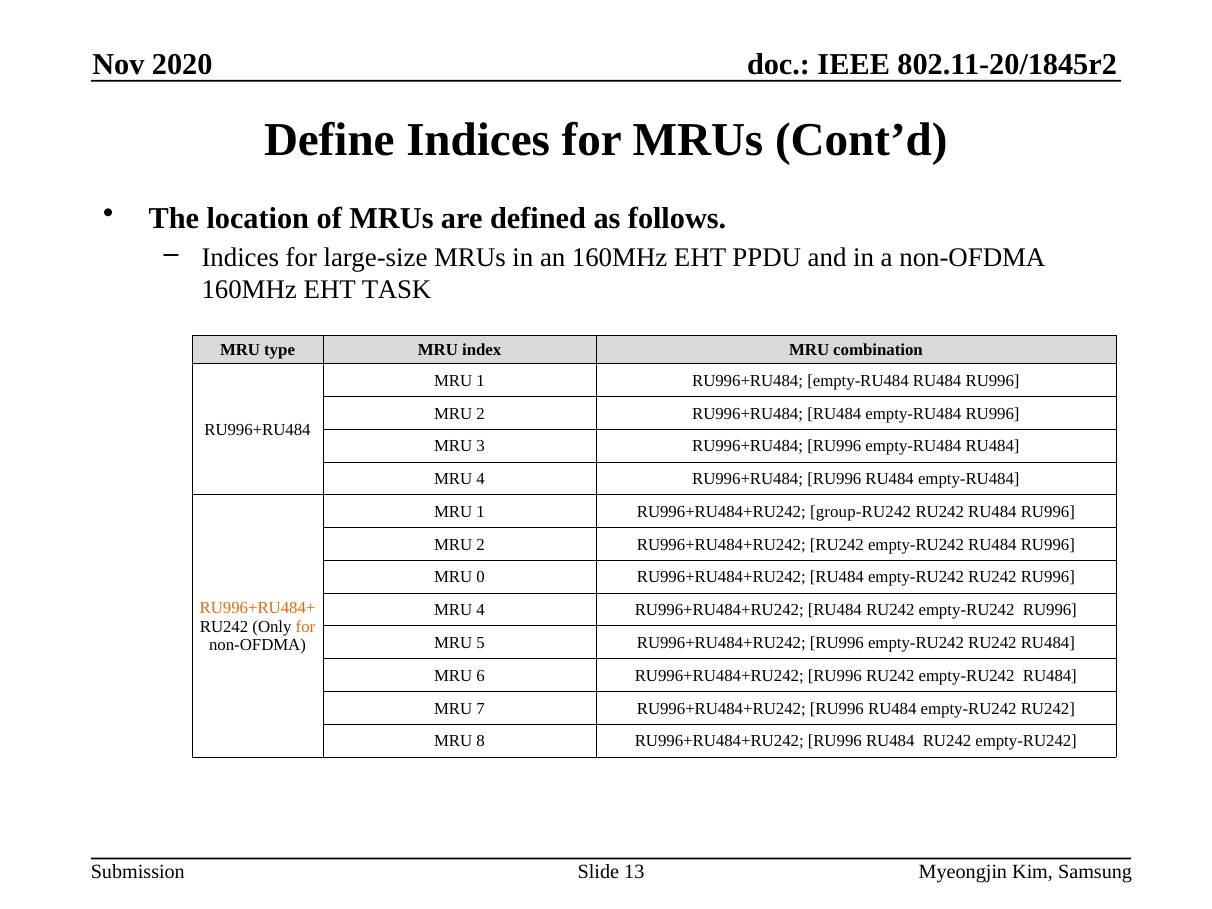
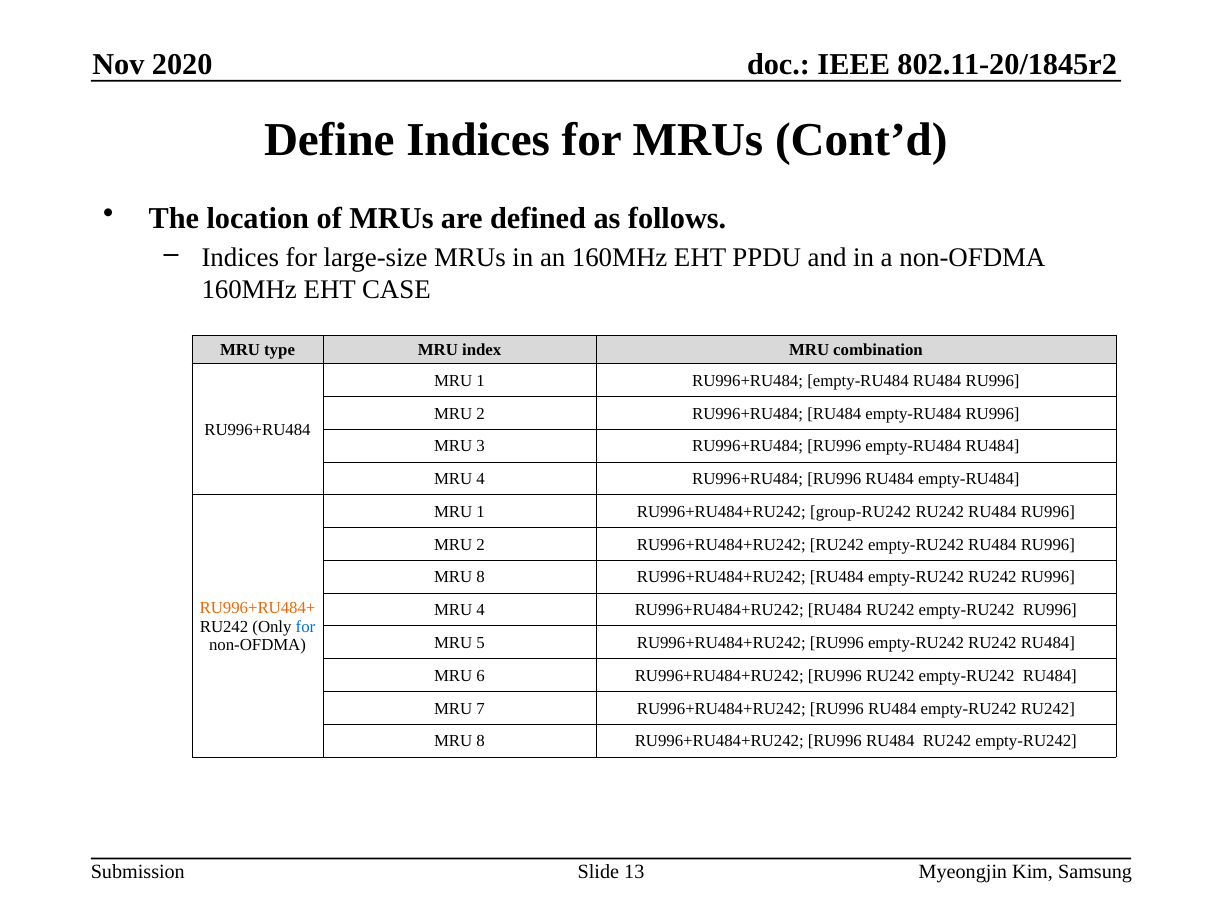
TASK: TASK -> CASE (396, 290)
0: 0 -> 8 (481, 577)
for colour: orange -> blue (305, 627)
